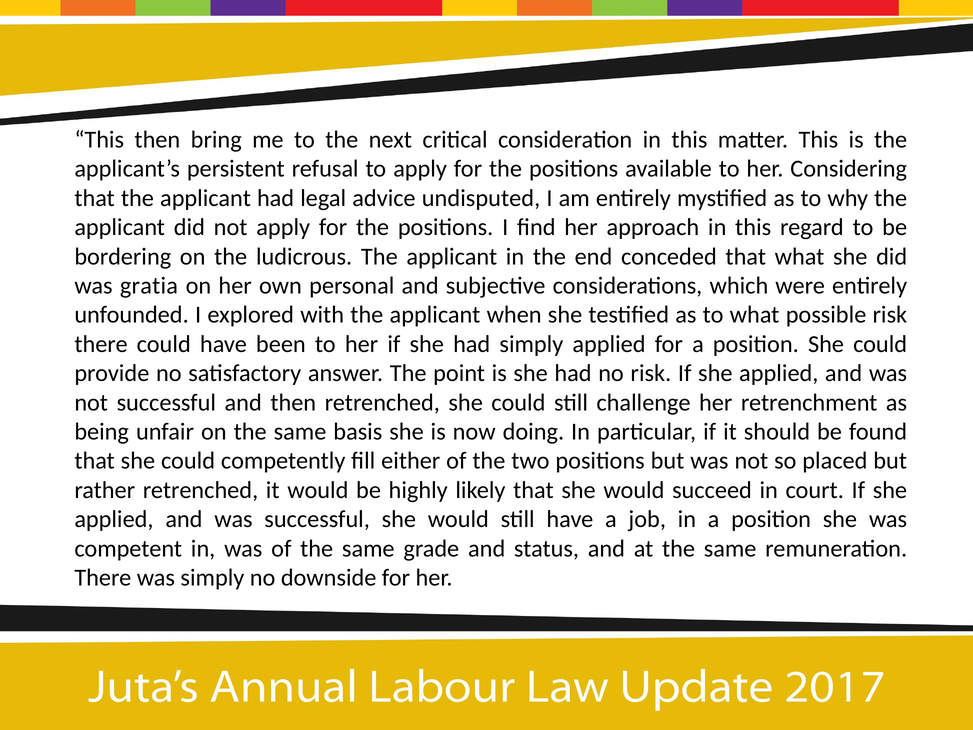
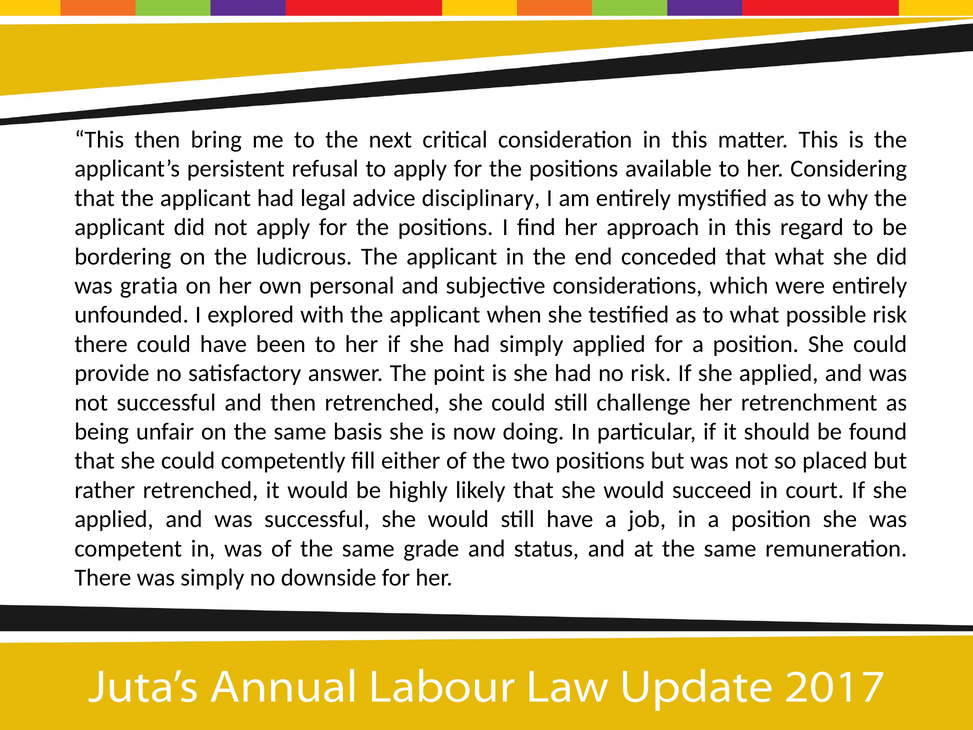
undisputed: undisputed -> disciplinary (481, 198)
